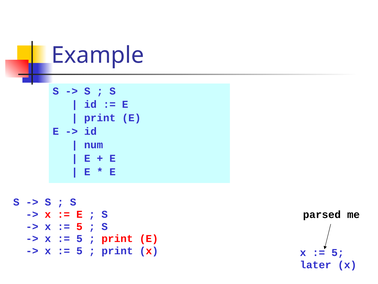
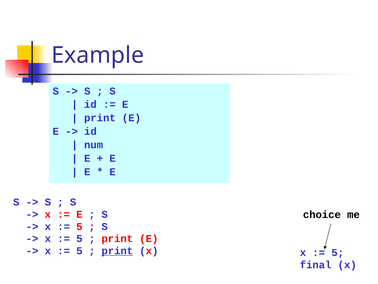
parsed: parsed -> choice (322, 214)
print underline: none -> present (117, 251)
later: later -> final (316, 264)
